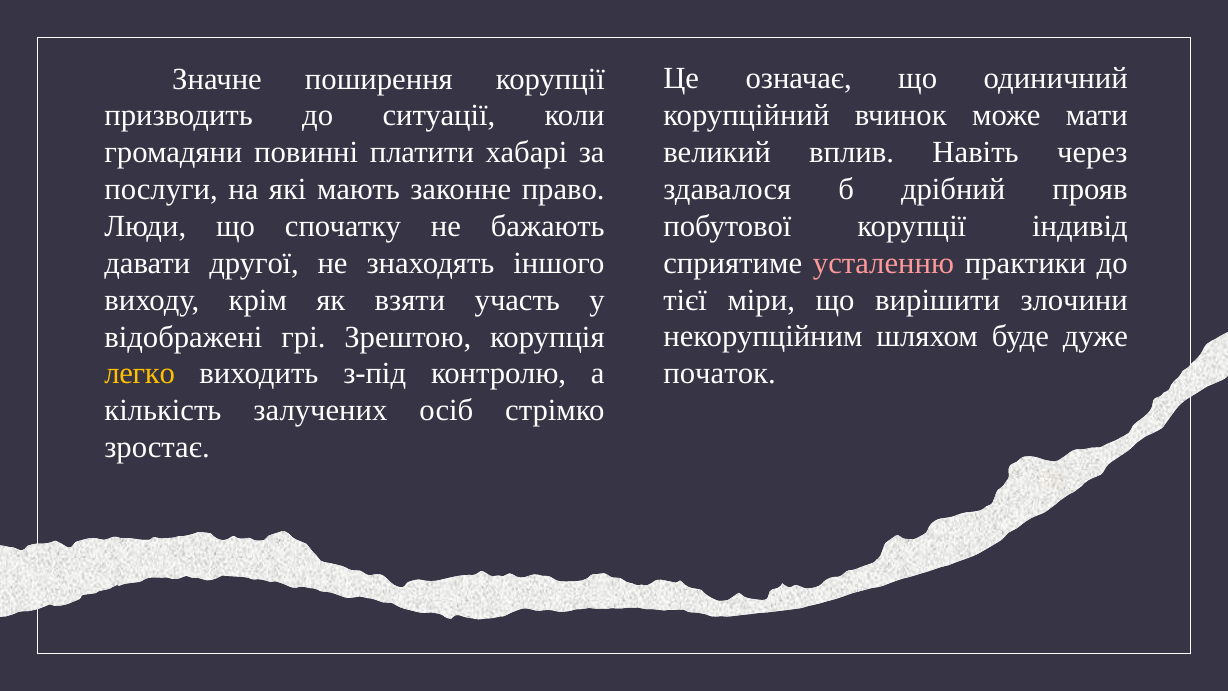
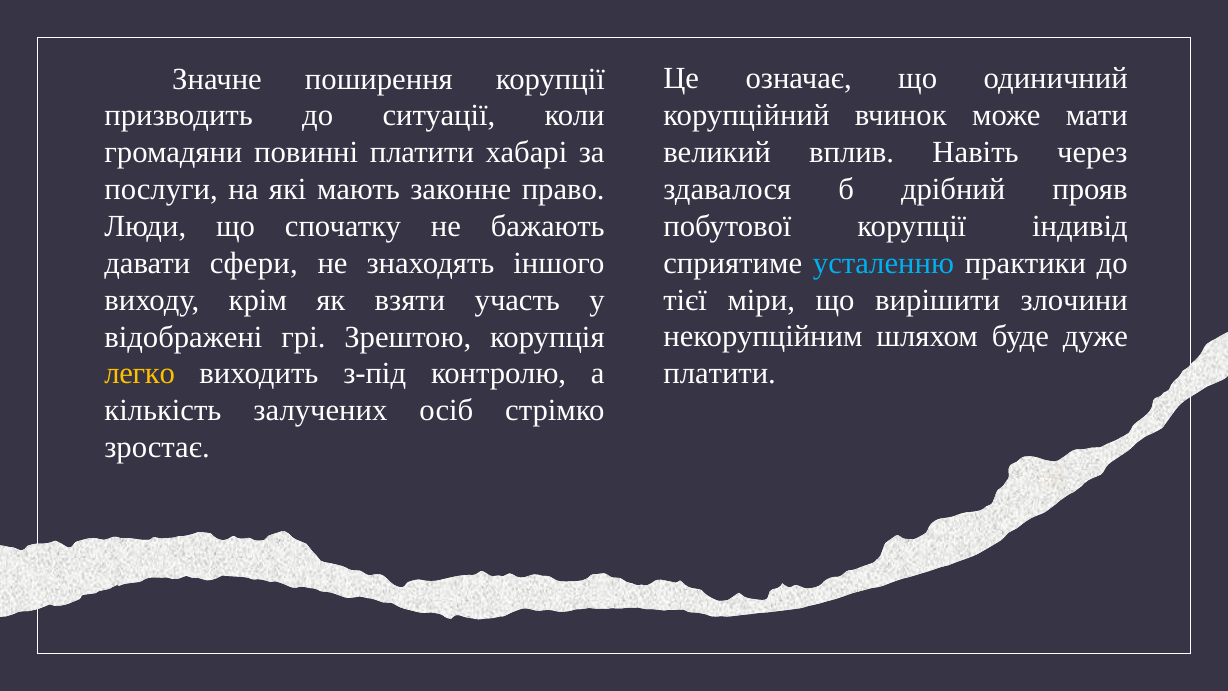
усталенню colour: pink -> light blue (884, 263)
другої: другої -> сфери (254, 263)
початок: початок -> платити (720, 374)
